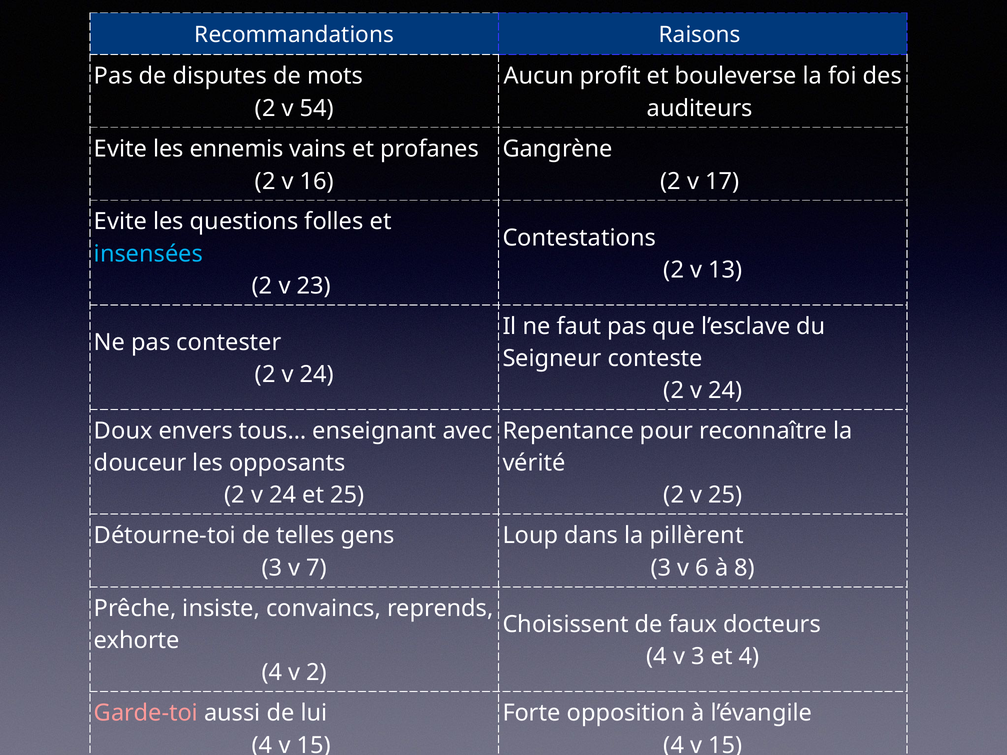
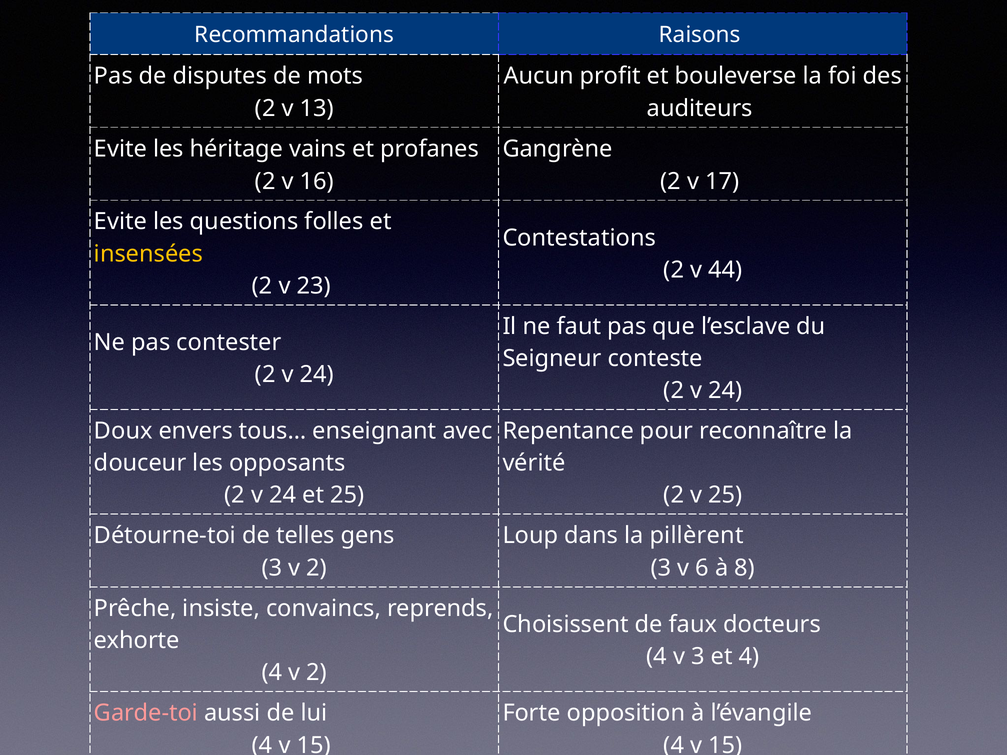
54: 54 -> 13 (317, 108)
ennemis: ennemis -> héritage (237, 149)
insensées colour: light blue -> yellow (148, 254)
13: 13 -> 44 (725, 270)
3 v 7: 7 -> 2 (317, 568)
